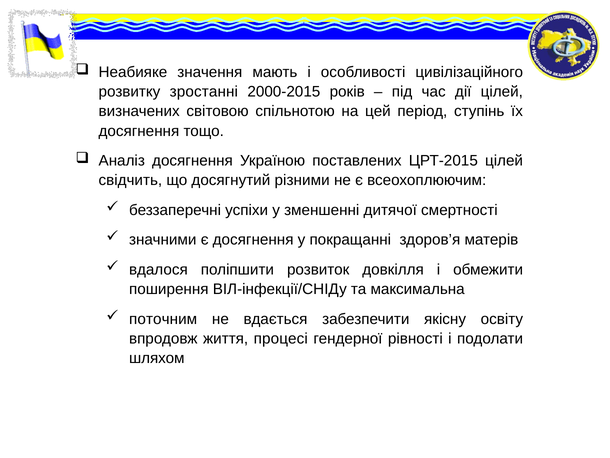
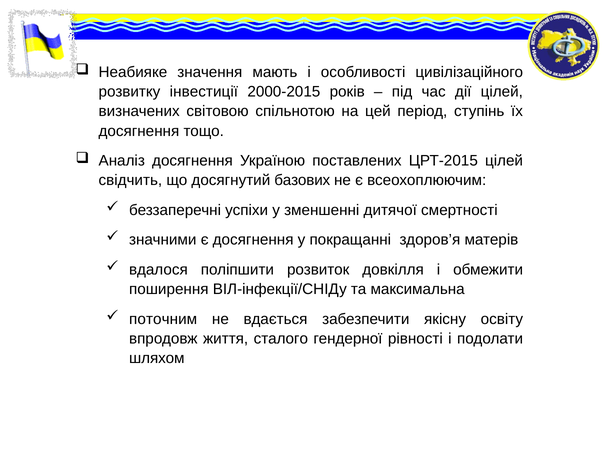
зростанні: зростанні -> інвестиції (204, 92)
різними: різними -> базових (302, 180)
процесі: процесі -> сталого (281, 338)
